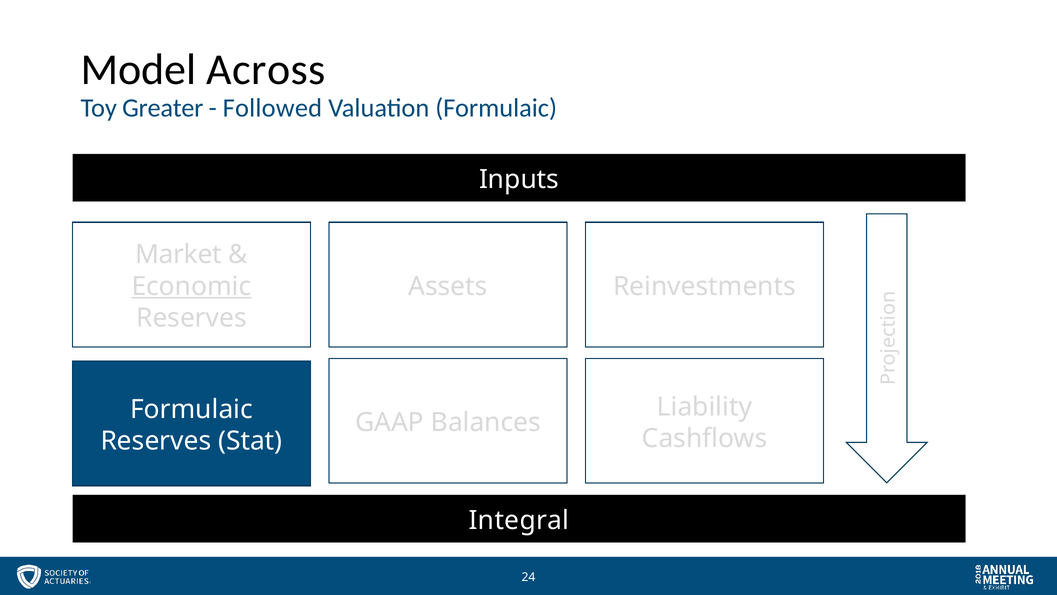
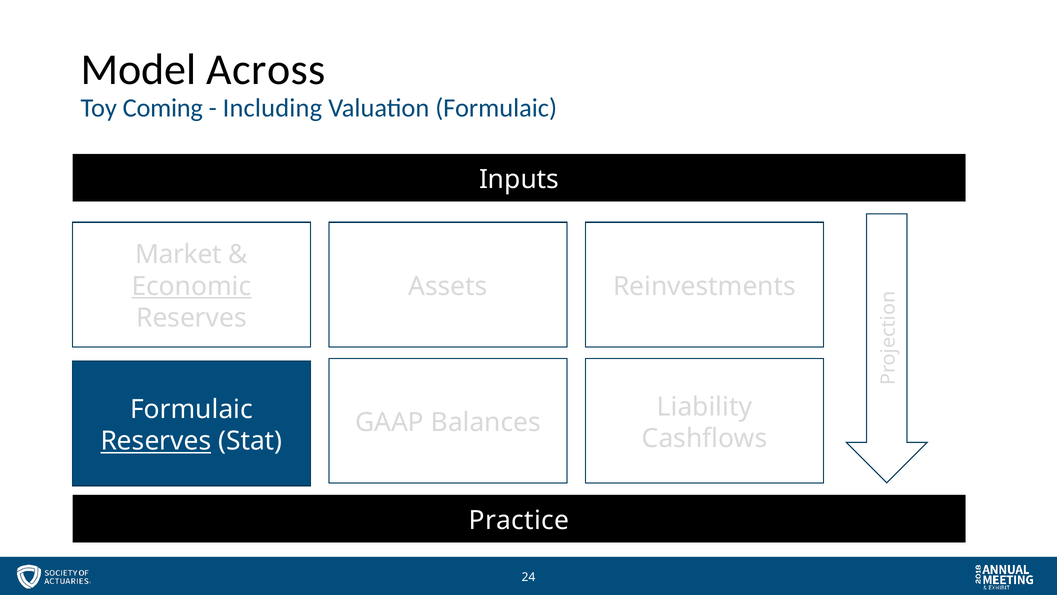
Greater: Greater -> Coming (163, 108)
Followed: Followed -> Including (272, 108)
Reserves underline: none -> present (156, 441)
Integral: Integral -> Practice (519, 520)
